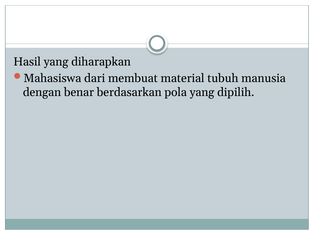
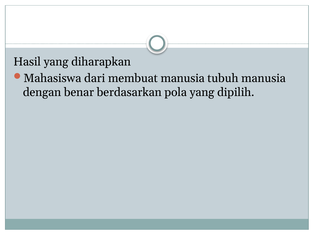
membuat material: material -> manusia (183, 78)
